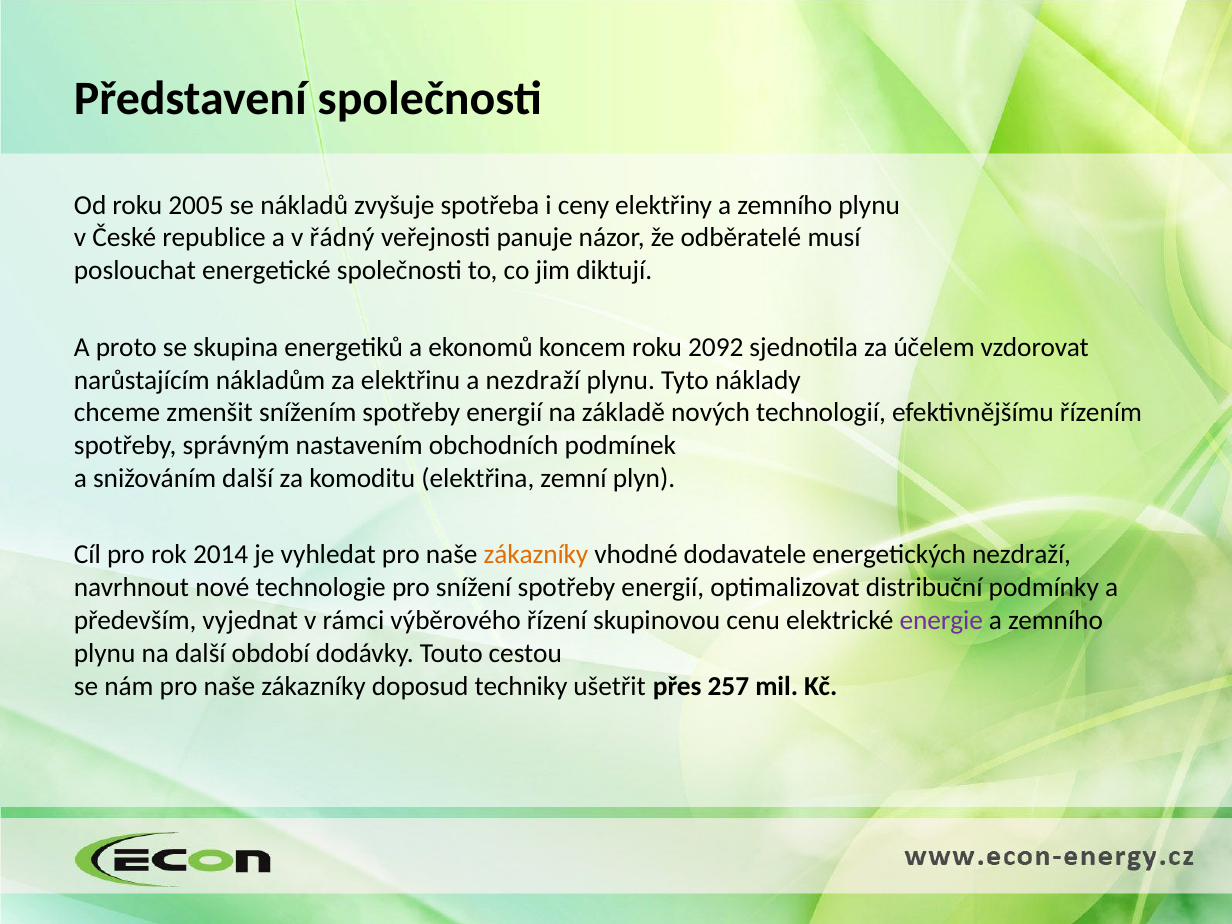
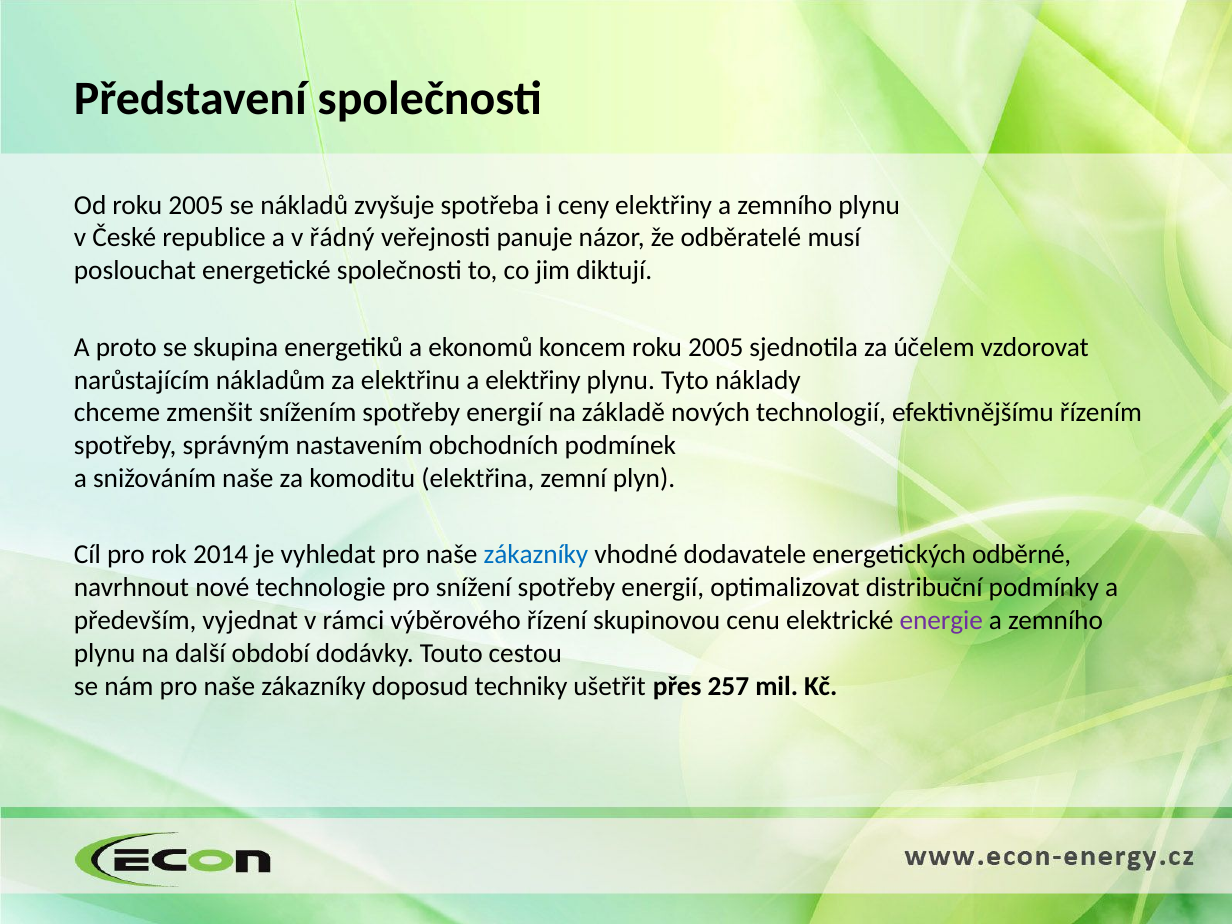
koncem roku 2092: 2092 -> 2005 (716, 347)
a nezdraží: nezdraží -> elektřiny (533, 380)
snižováním další: další -> naše (248, 478)
zákazníky colour: orange -> blue (536, 555)
energetických nezdraží: nezdraží -> odběrné (1022, 555)
